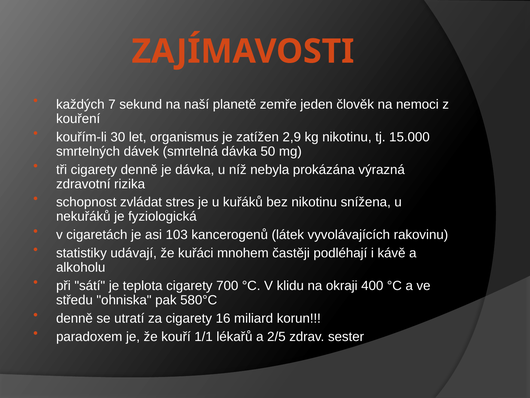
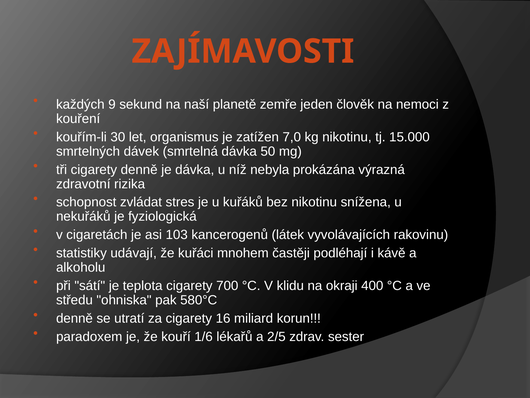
7: 7 -> 9 (112, 104)
2,9: 2,9 -> 7,0 (292, 137)
1/1: 1/1 -> 1/6 (204, 336)
